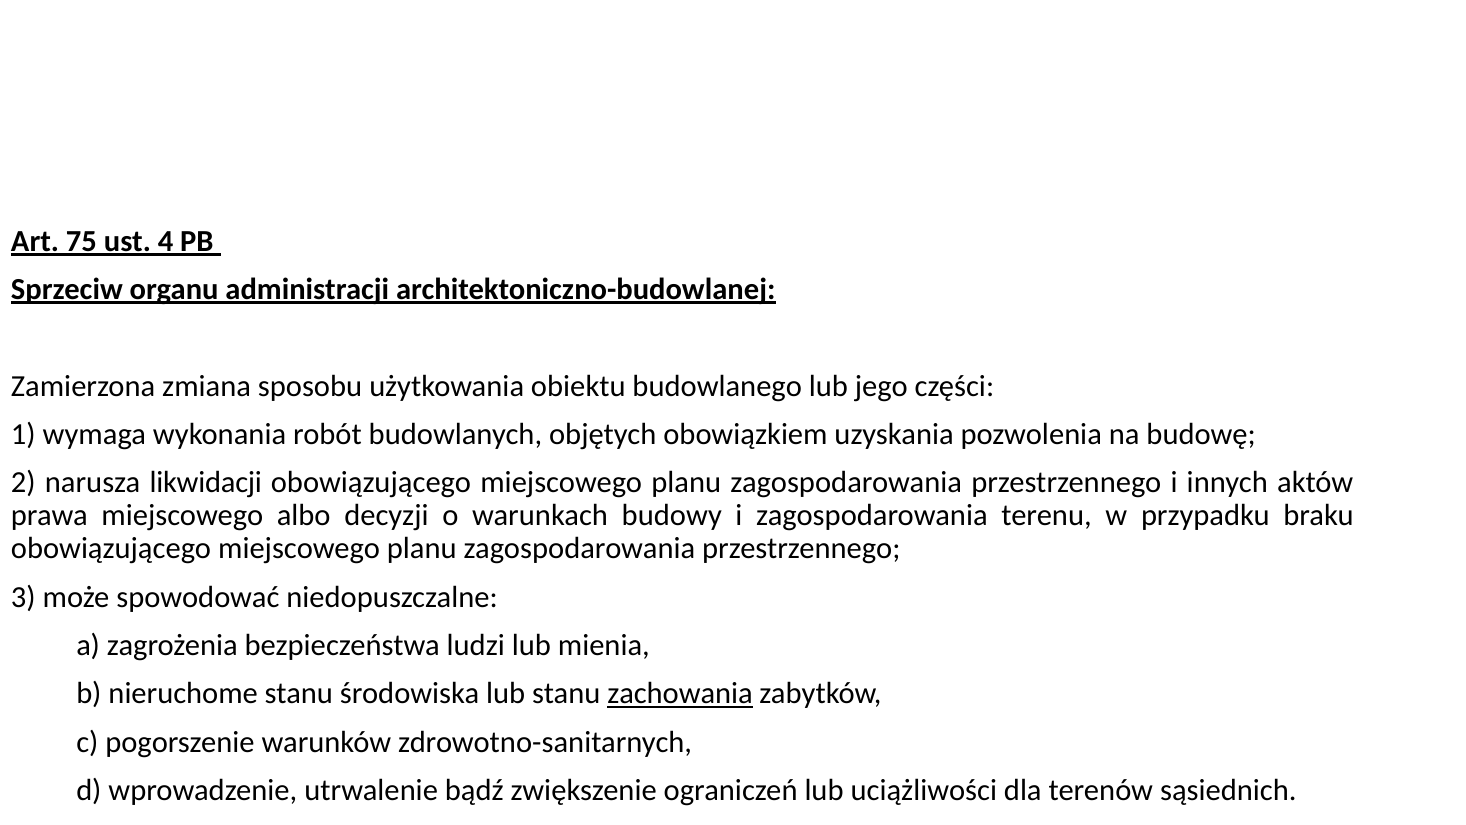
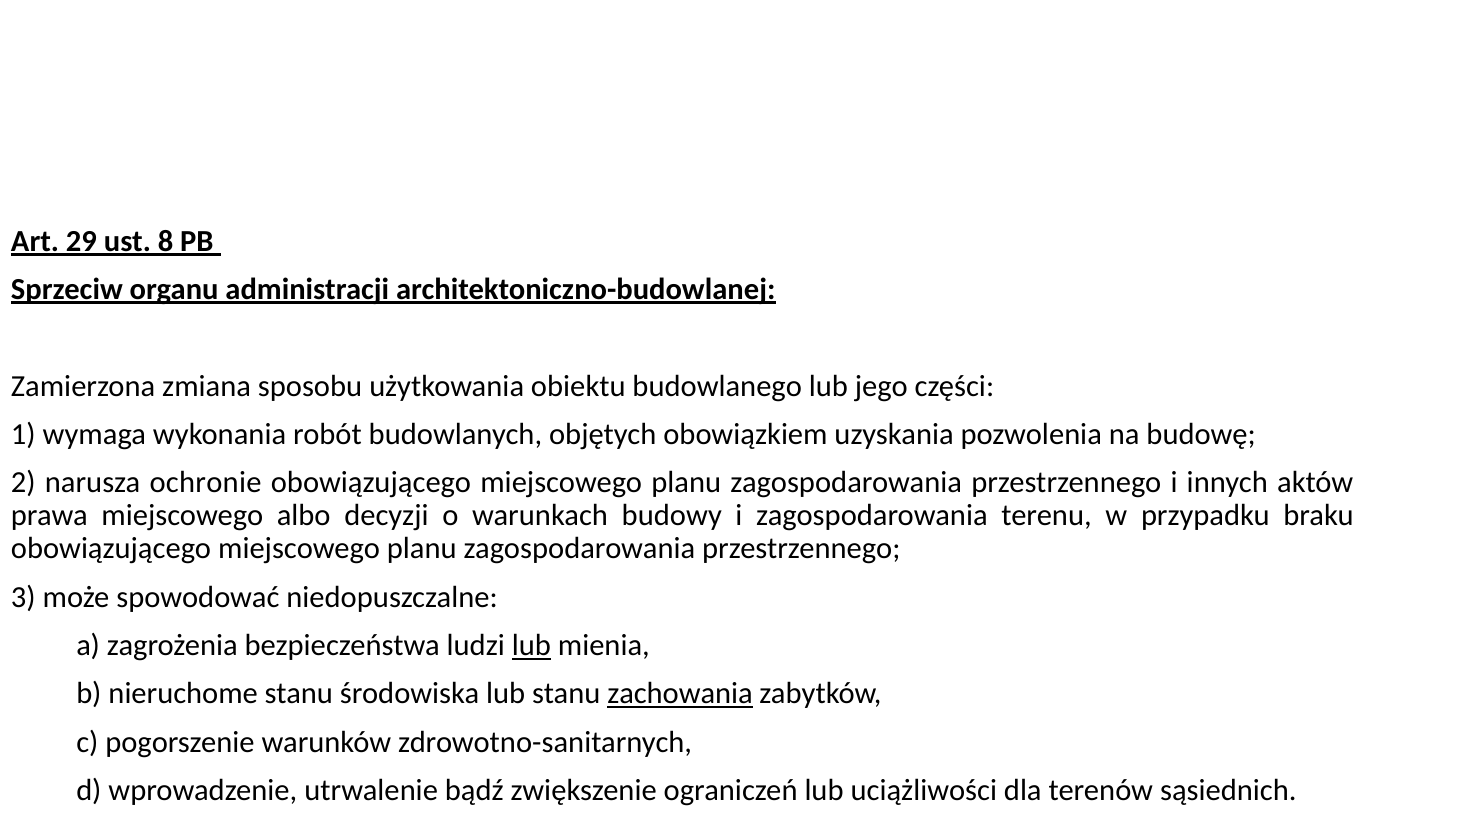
75: 75 -> 29 (81, 241)
4: 4 -> 8 (166, 241)
likwidacji: likwidacji -> ochronie (206, 483)
lub underline: none -> present (531, 645)
